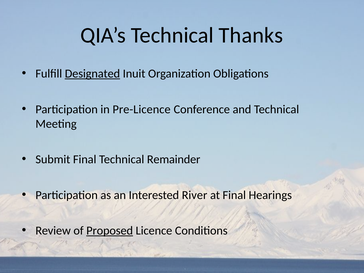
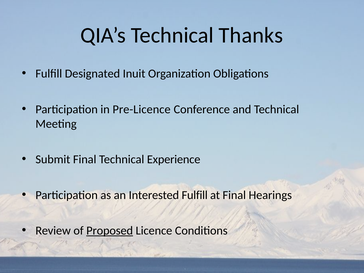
Designated underline: present -> none (92, 74)
Remainder: Remainder -> Experience (174, 159)
Interested River: River -> Fulfill (195, 195)
